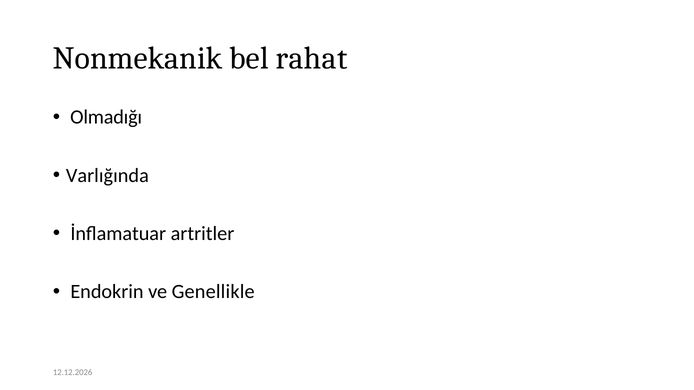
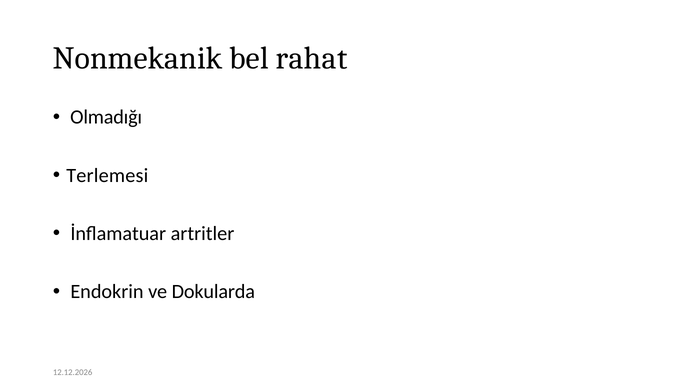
Varlığında: Varlığında -> Terlemesi (107, 176)
Genellikle: Genellikle -> Dokularda (213, 292)
